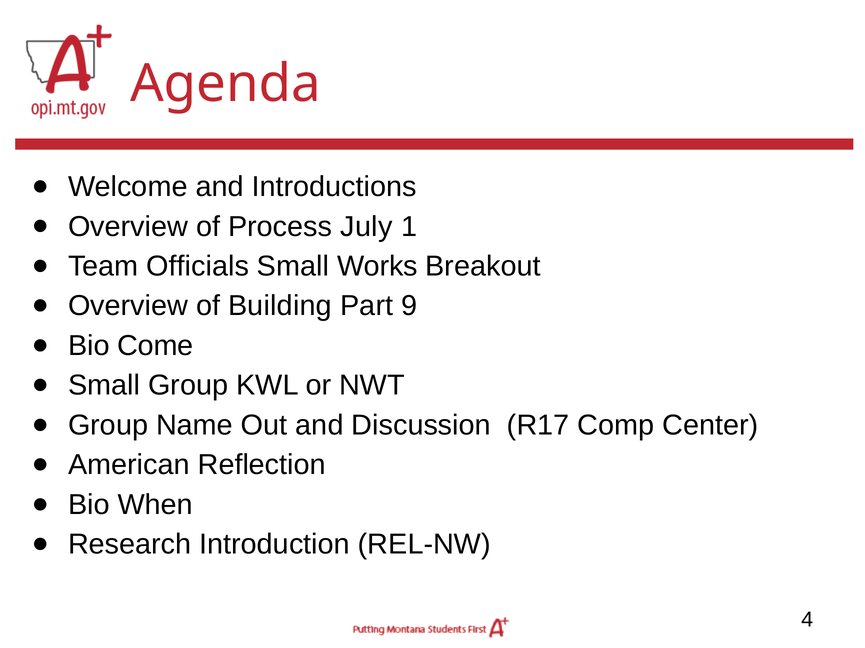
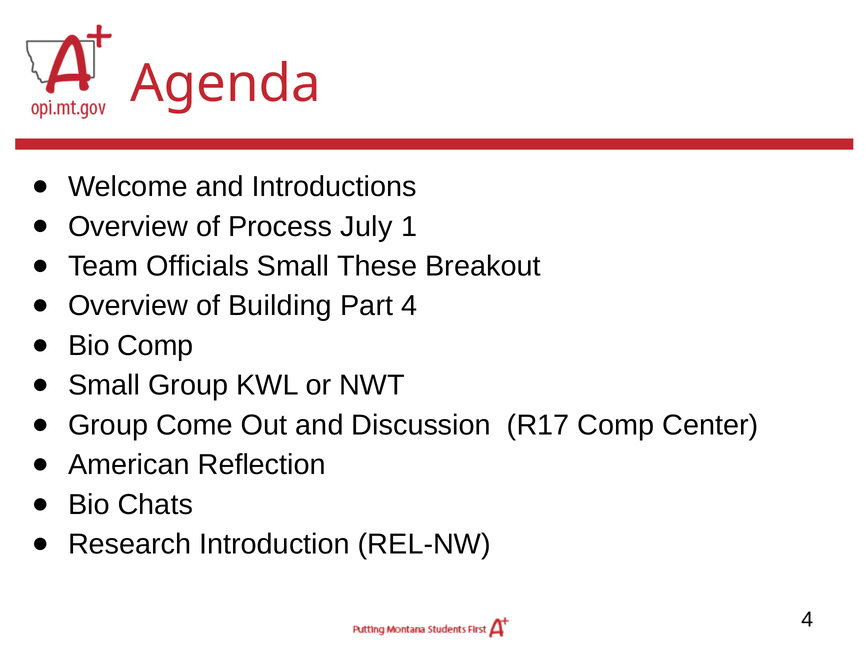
Works: Works -> These (377, 267)
Part 9: 9 -> 4 (409, 306)
Bio Come: Come -> Comp (155, 346)
Name: Name -> Come (195, 426)
When: When -> Chats (155, 505)
